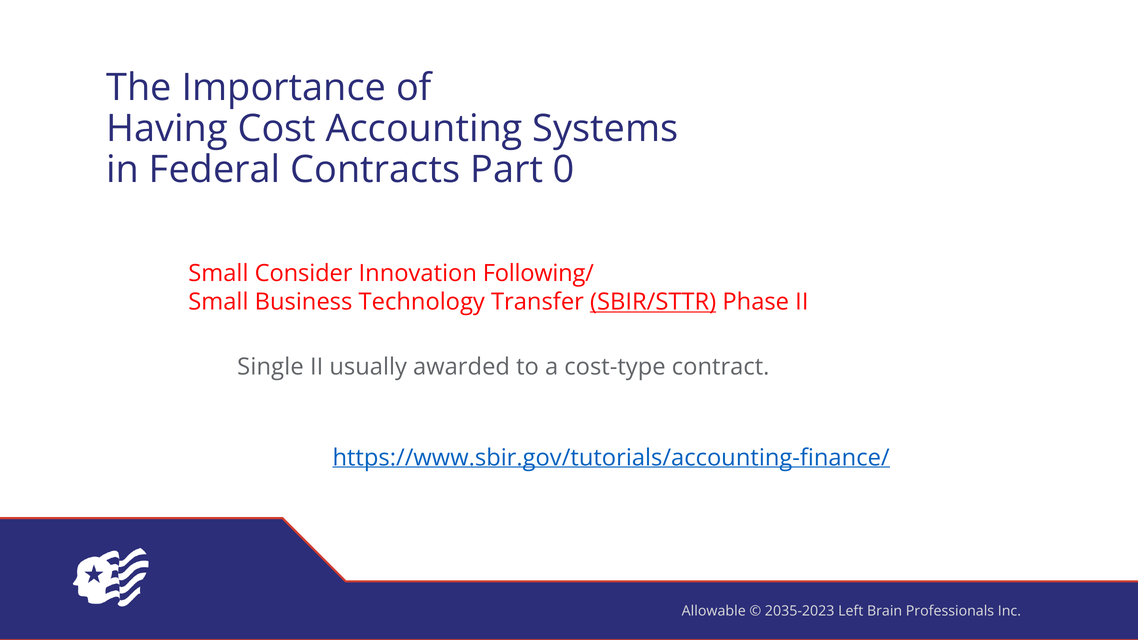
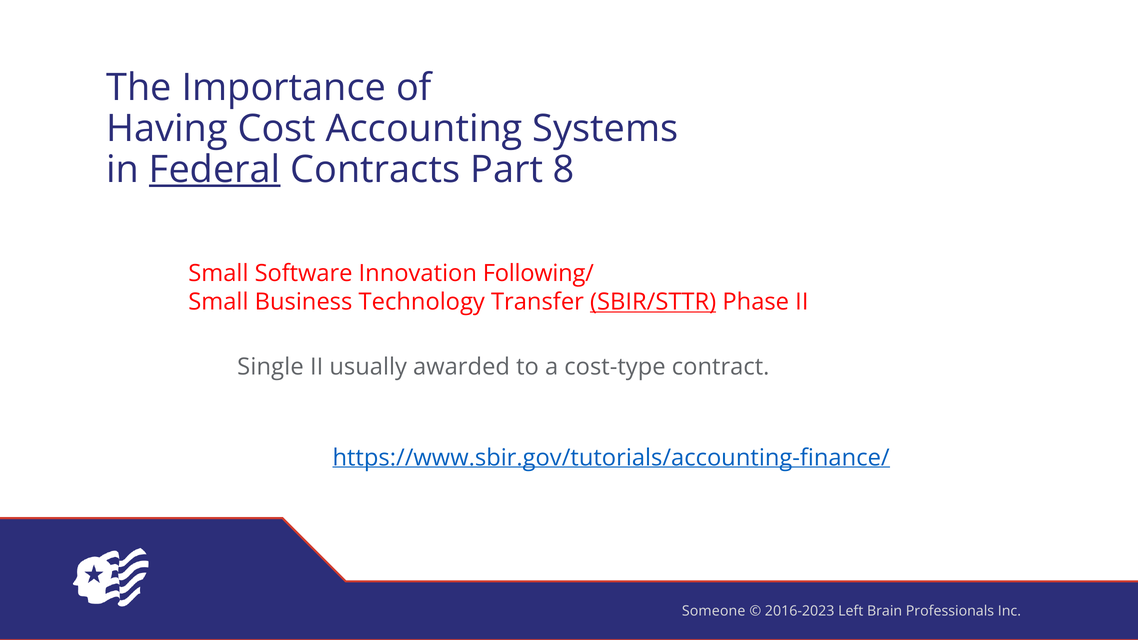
Federal underline: none -> present (215, 170)
0: 0 -> 8 (564, 170)
Consider: Consider -> Software (304, 273)
Allowable: Allowable -> Someone (714, 611)
2035-2023: 2035-2023 -> 2016-2023 (800, 611)
